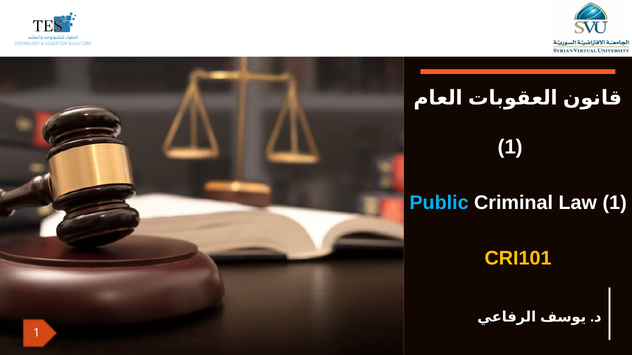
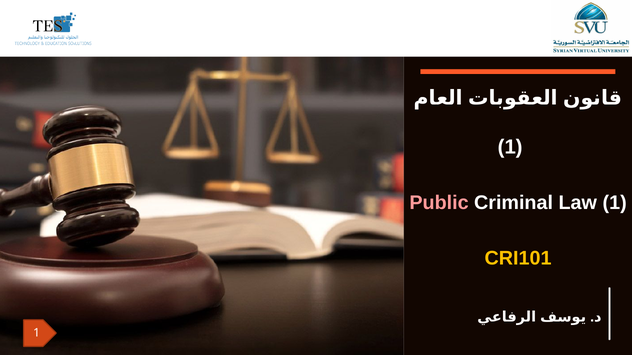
Public colour: light blue -> pink (439, 203)
